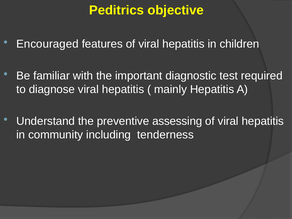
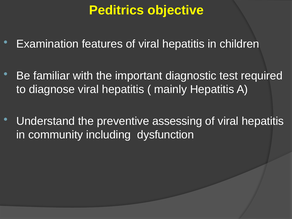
Encouraged: Encouraged -> Examination (47, 44)
tenderness: tenderness -> dysfunction (166, 135)
